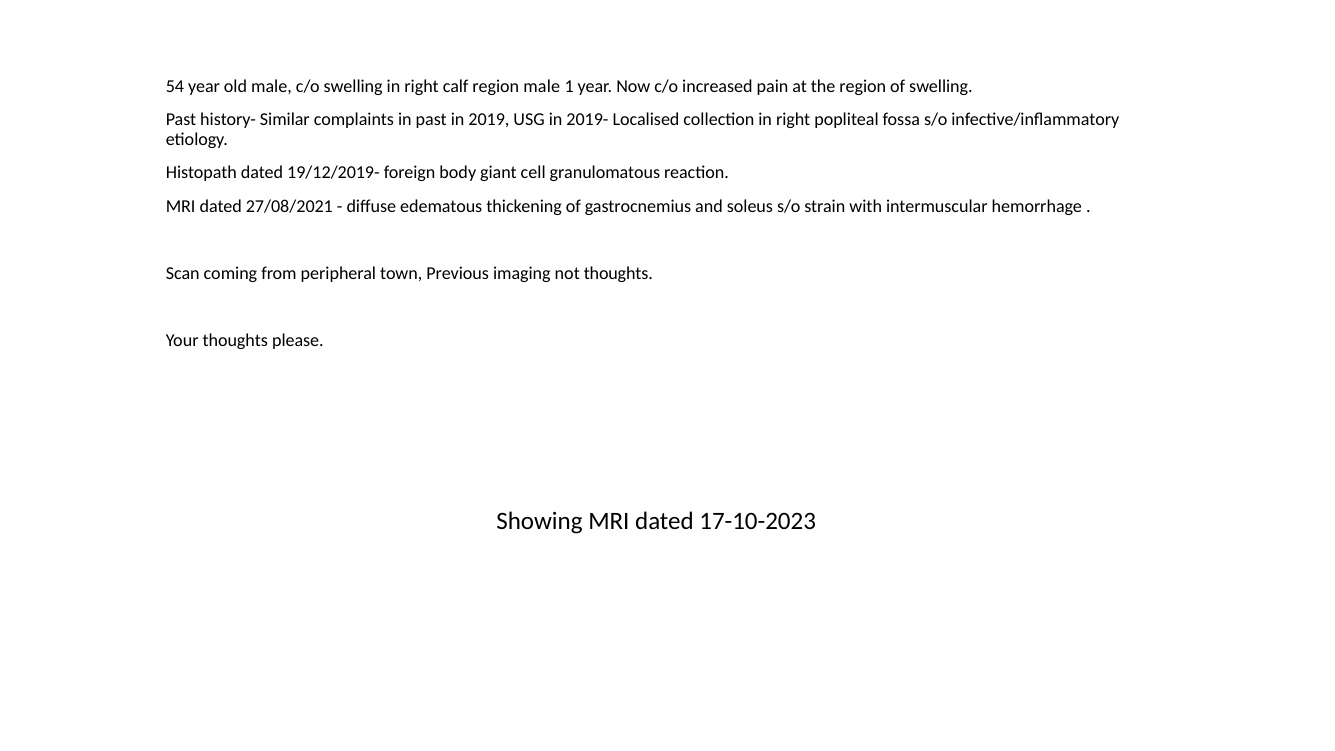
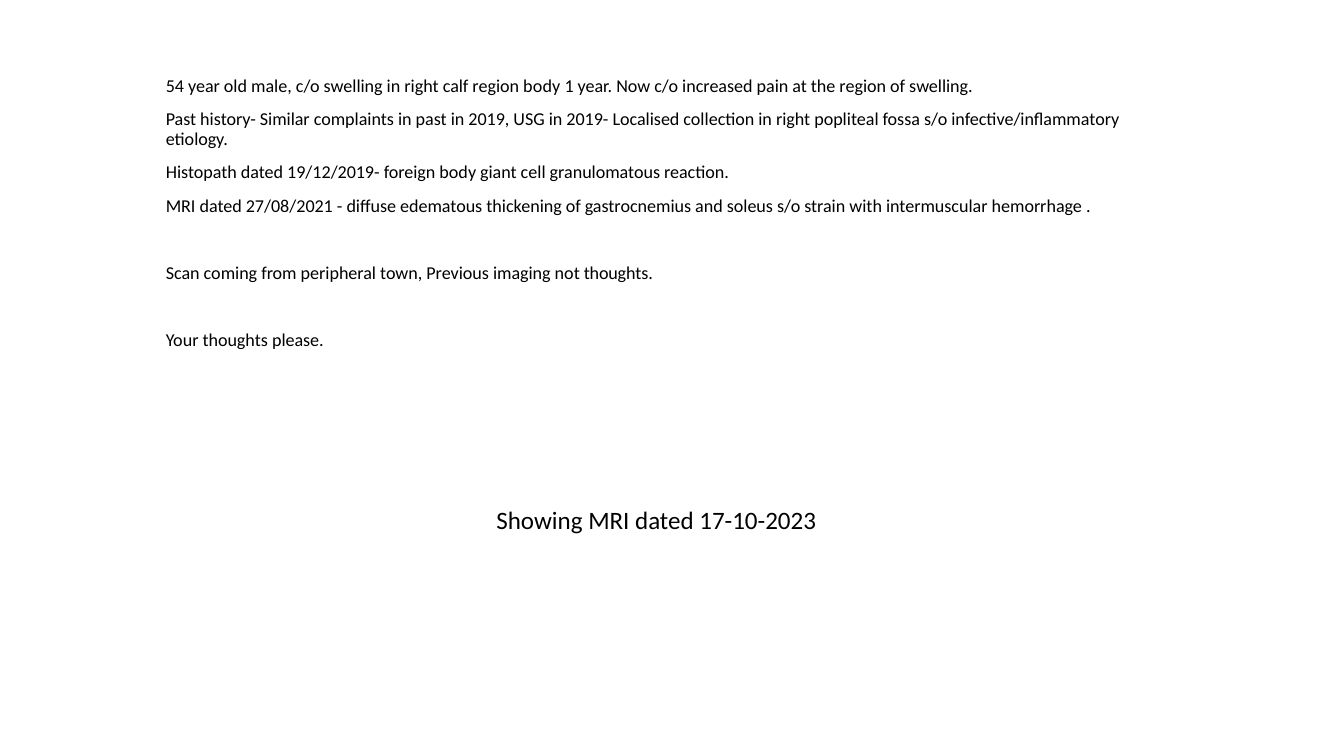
region male: male -> body (542, 86)
